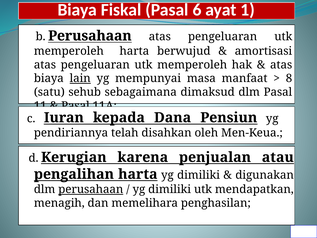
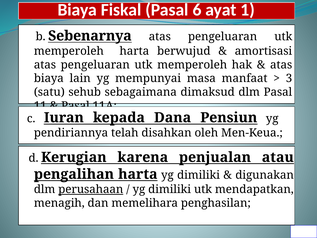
b Perusahaan: Perusahaan -> Sebenarnya (90, 36)
lain underline: present -> none (80, 78)
8: 8 -> 3 (289, 78)
